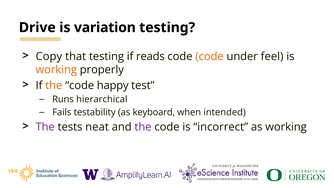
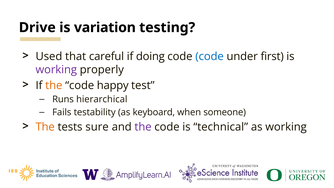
Copy: Copy -> Used (49, 56)
that testing: testing -> careful (107, 56)
reads: reads -> doing (150, 56)
code colour: orange -> blue (210, 56)
feel: feel -> first (272, 56)
working colour: orange -> purple (56, 70)
intended: intended -> someone (225, 112)
The colour: purple -> orange (45, 127)
neat: neat -> sure (97, 127)
incorrect: incorrect -> technical (221, 127)
